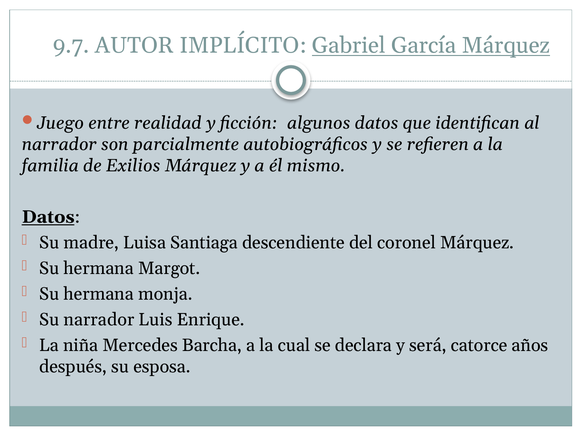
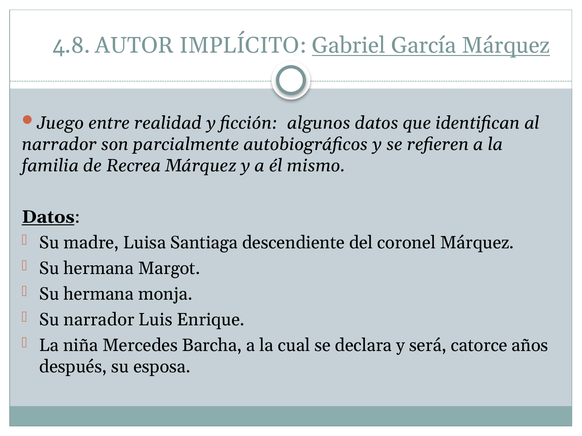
9.7: 9.7 -> 4.8 (71, 45)
Exilios: Exilios -> Recrea (134, 166)
